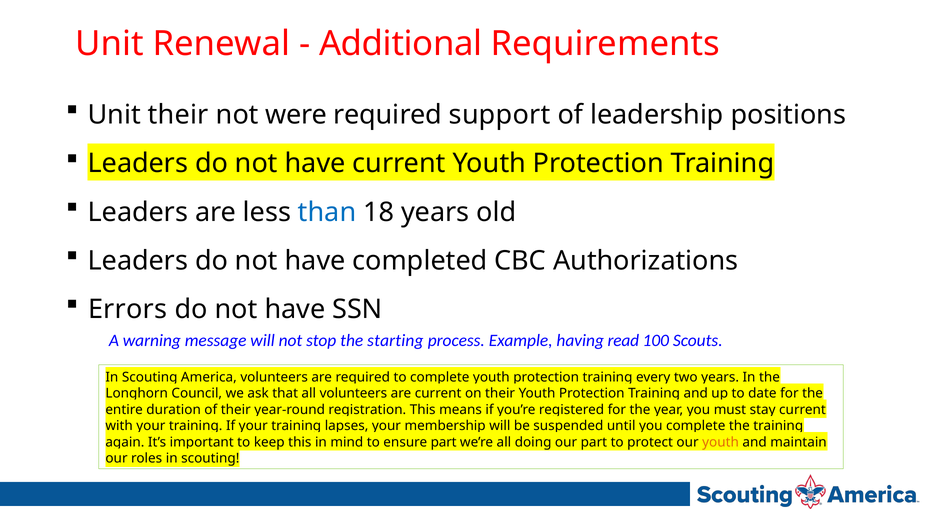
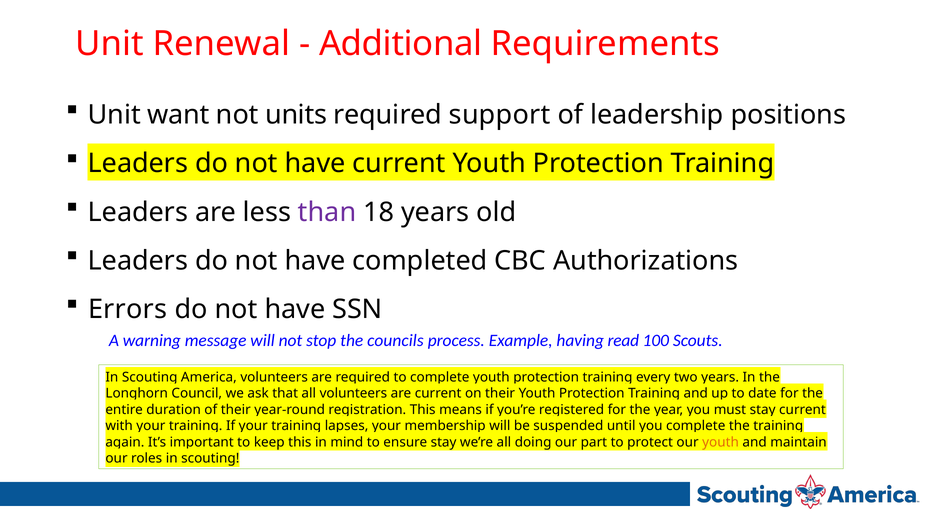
Unit their: their -> want (178, 115)
were: were -> units (296, 115)
than colour: blue -> purple (327, 212)
starting: starting -> councils (395, 341)
ensure part: part -> stay (444, 442)
